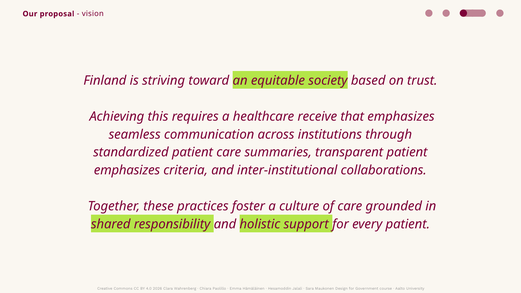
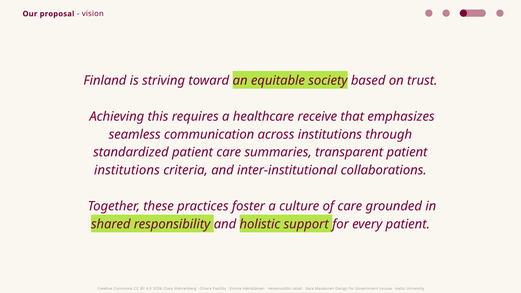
emphasizes: emphasizes -> institutions (127, 170)
